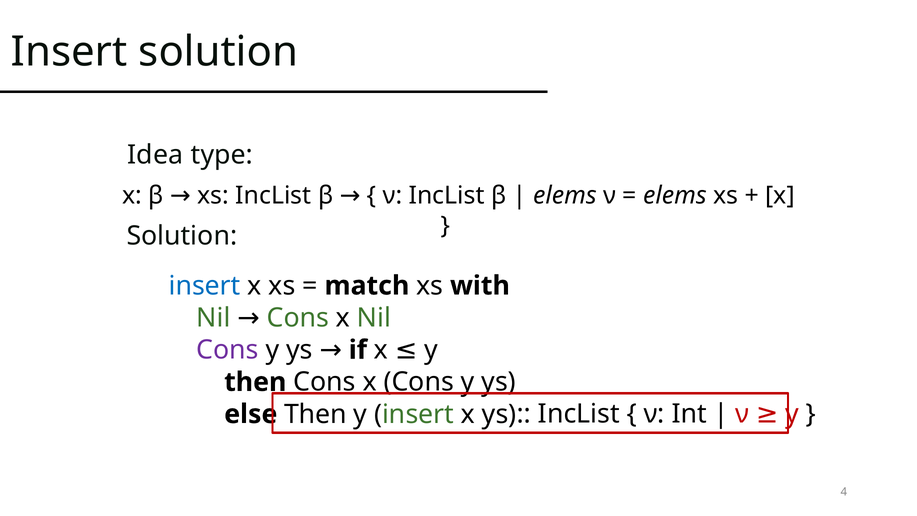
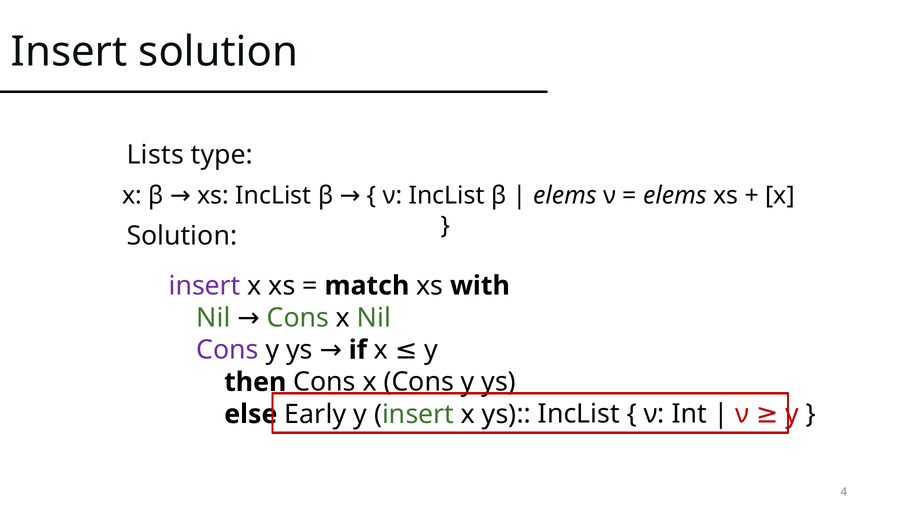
Idea: Idea -> Lists (155, 155)
insert colour: blue -> purple (205, 286)
else Then: Then -> Early (315, 414)
